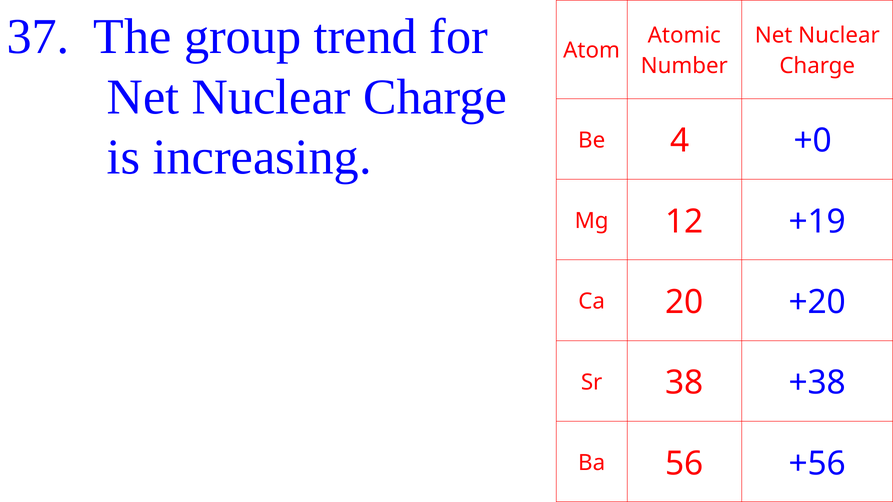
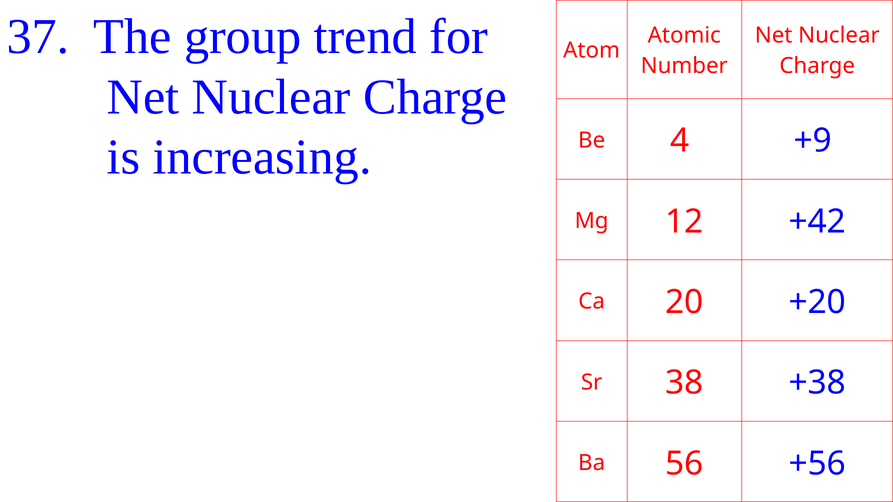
+0: +0 -> +9 (813, 141)
+19: +19 -> +42 (817, 222)
